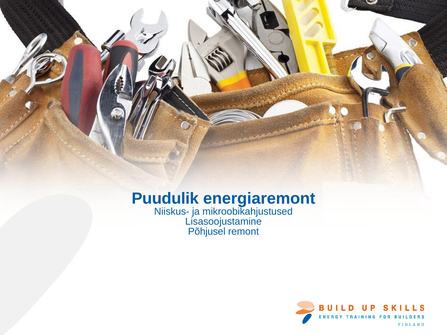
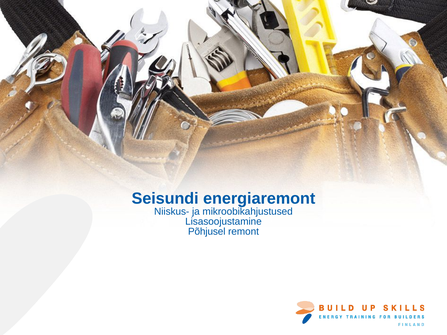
Puudulik: Puudulik -> Seisundi (165, 199)
